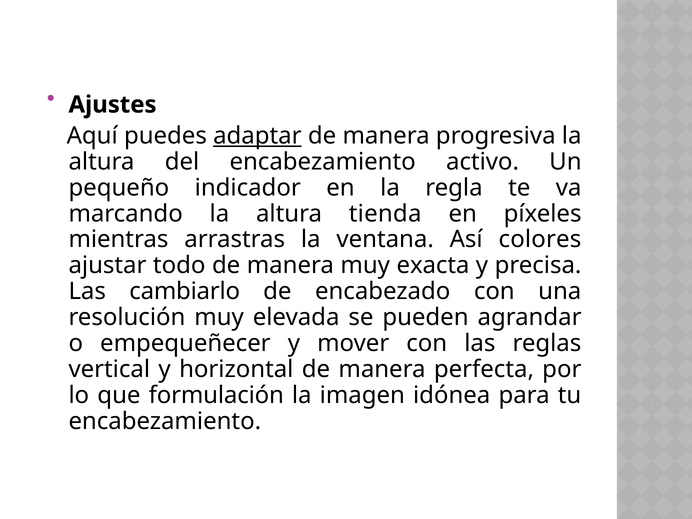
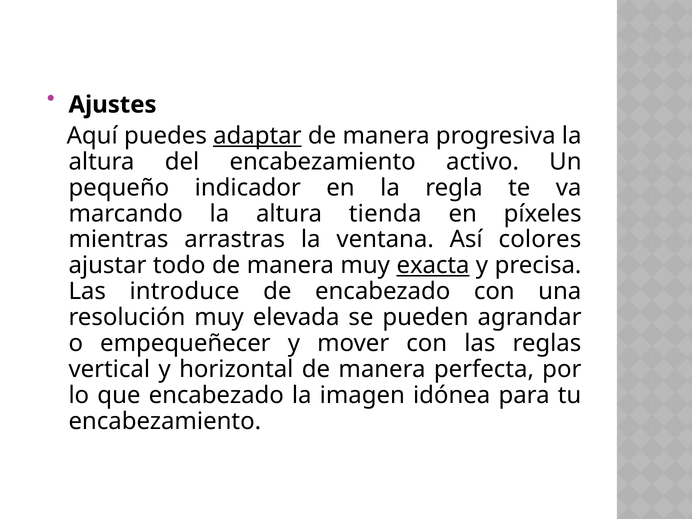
exacta underline: none -> present (433, 265)
cambiarlo: cambiarlo -> introduce (185, 291)
que formulación: formulación -> encabezado (216, 395)
